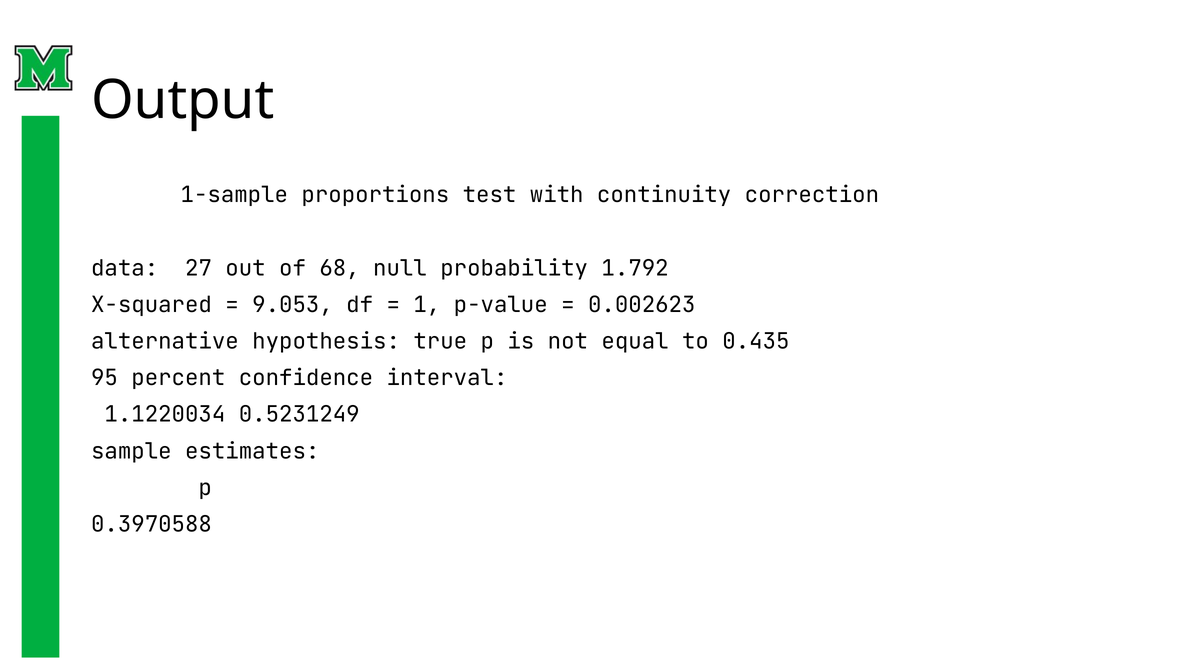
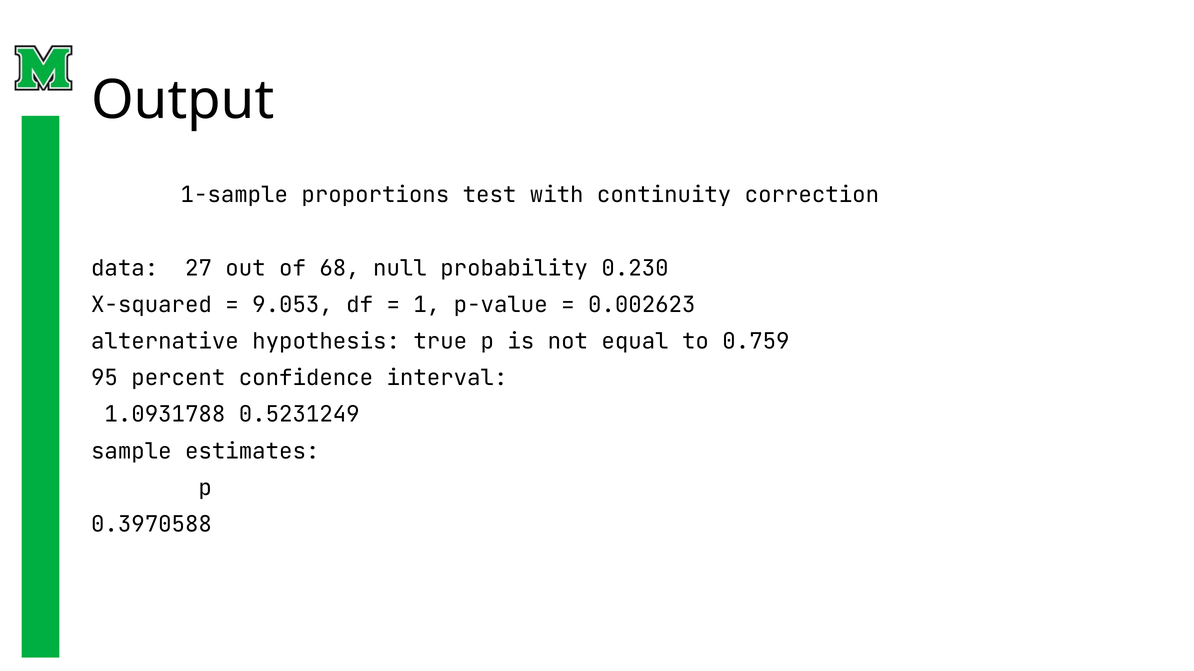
1.792: 1.792 -> 0.230 (635, 268)
0.435: 0.435 -> 0.759 (756, 342)
1.1220034: 1.1220034 -> 1.0931788 (165, 415)
